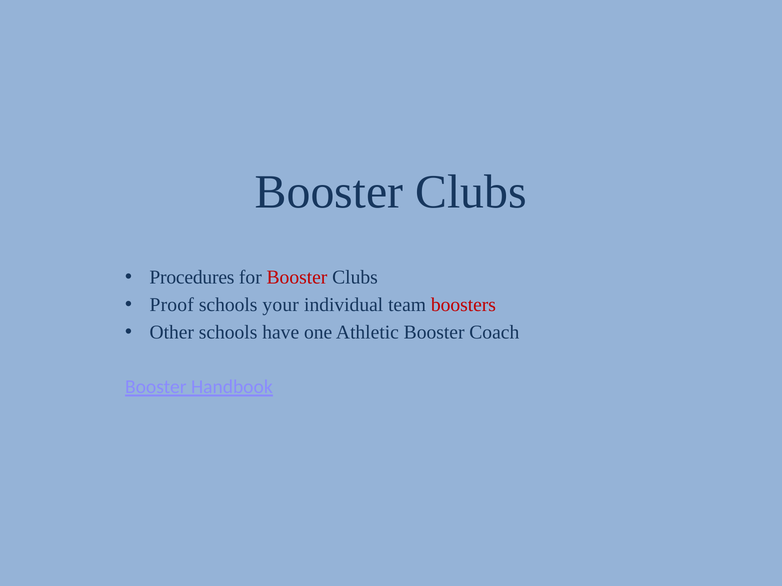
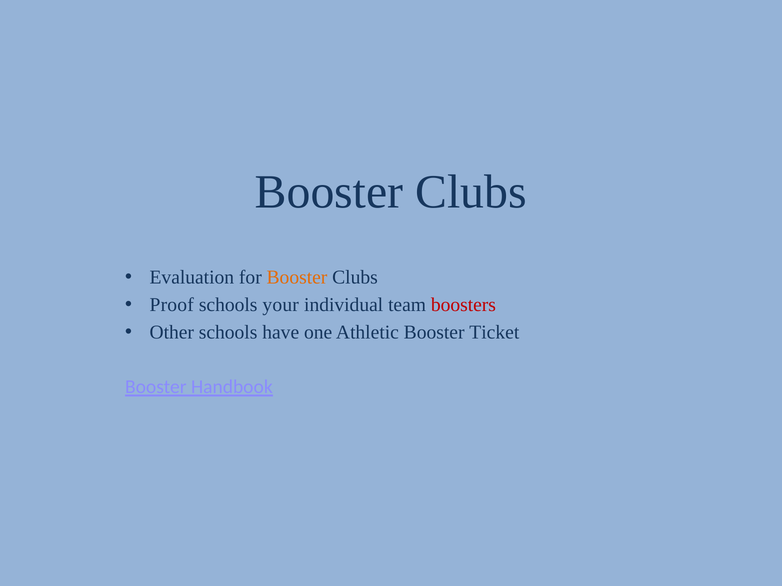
Procedures: Procedures -> Evaluation (192, 278)
Booster colour: red -> orange (297, 278)
Coach: Coach -> Ticket (494, 332)
